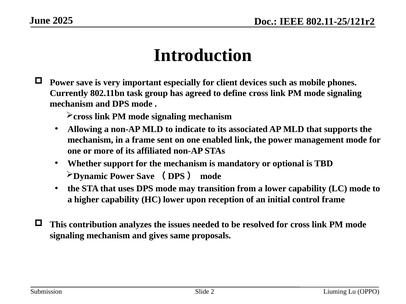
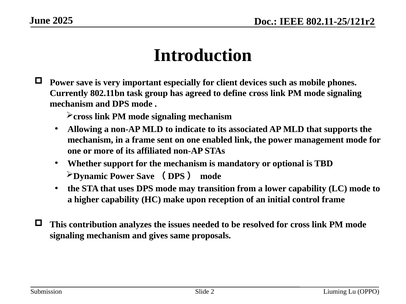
HC lower: lower -> make (174, 200)
